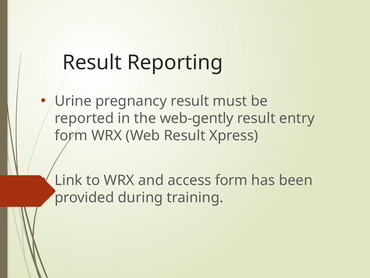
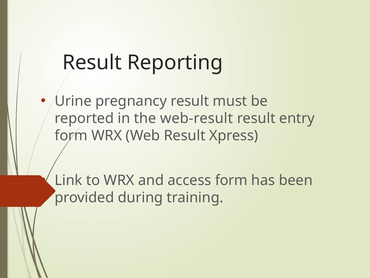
web-gently: web-gently -> web-result (197, 118)
